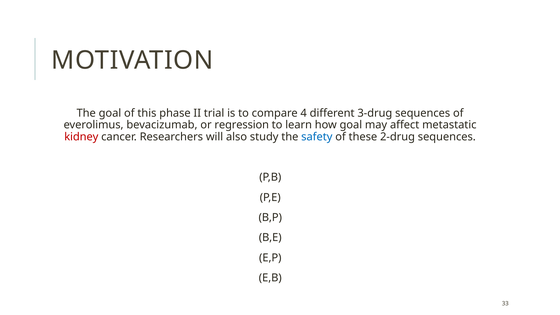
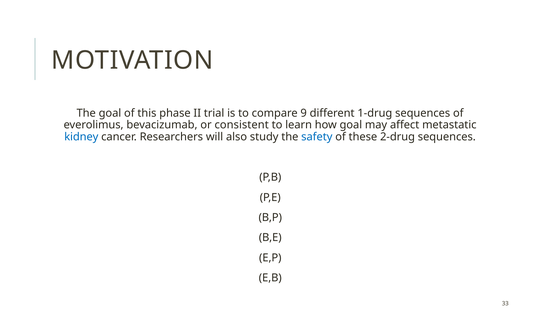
4: 4 -> 9 (304, 113)
3-drug: 3-drug -> 1-drug (375, 113)
regression: regression -> consistent (242, 125)
kidney colour: red -> blue (81, 137)
